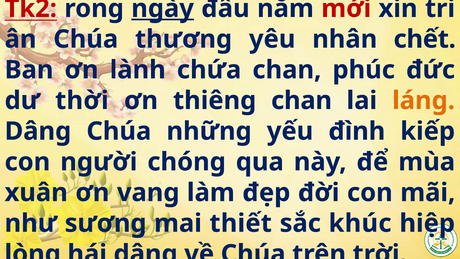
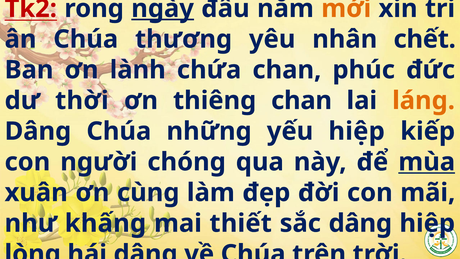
mới colour: red -> orange (346, 9)
yếu đình: đình -> hiệp (357, 131)
mùa underline: none -> present (427, 162)
vang: vang -> cùng (148, 192)
sương: sương -> khấng (105, 223)
sắc khúc: khúc -> dâng (360, 223)
